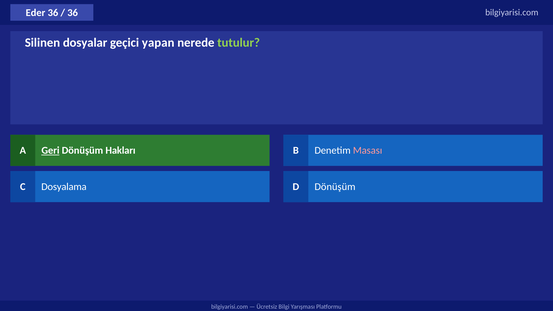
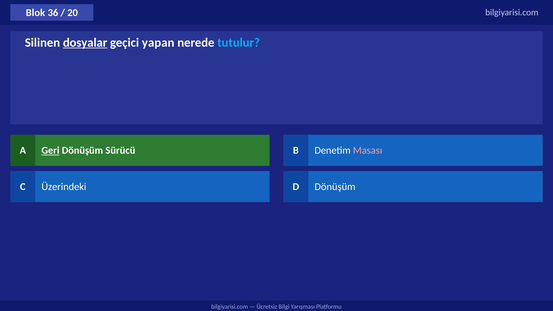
Eder: Eder -> Blok (36, 13)
36: 36 -> 20 (73, 13)
dosyalar underline: none -> present (85, 43)
tutulur colour: light green -> light blue (239, 43)
Hakları: Hakları -> Sürücü (120, 150)
Dosyalama: Dosyalama -> Üzerindeki (64, 187)
